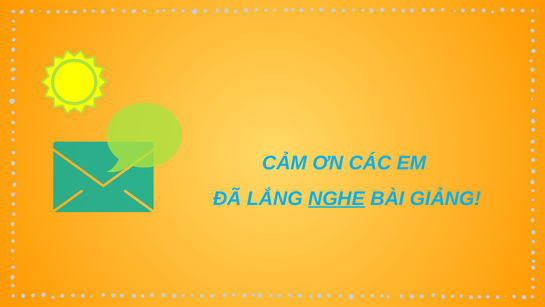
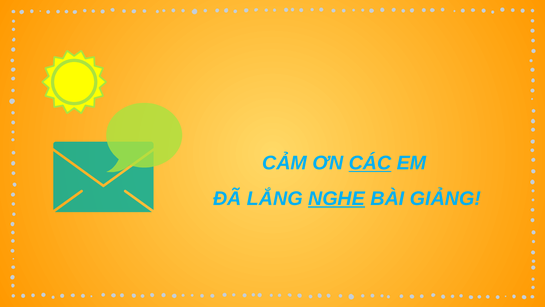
CÁC underline: none -> present (370, 163)
